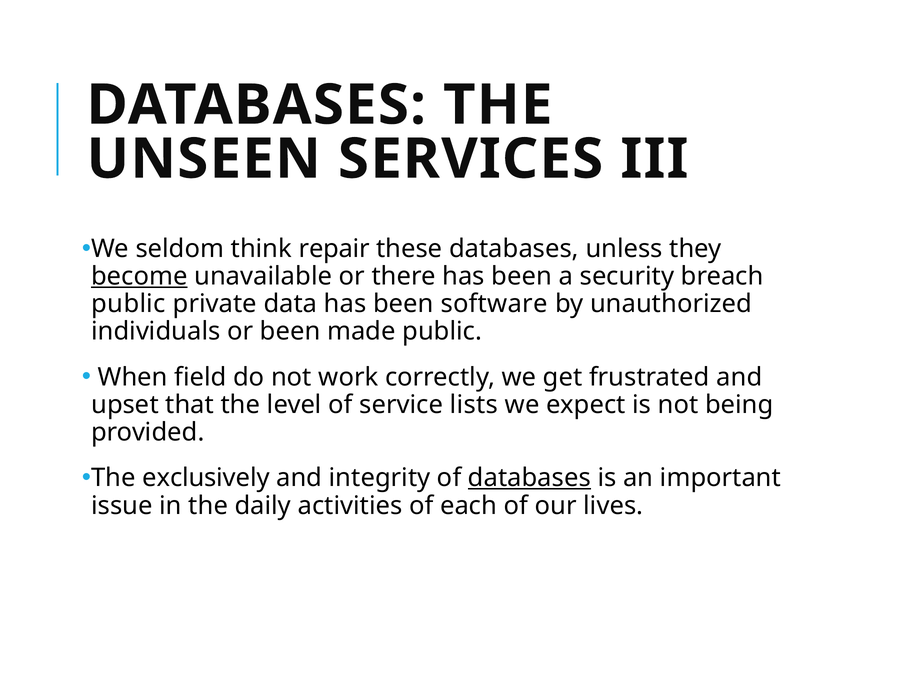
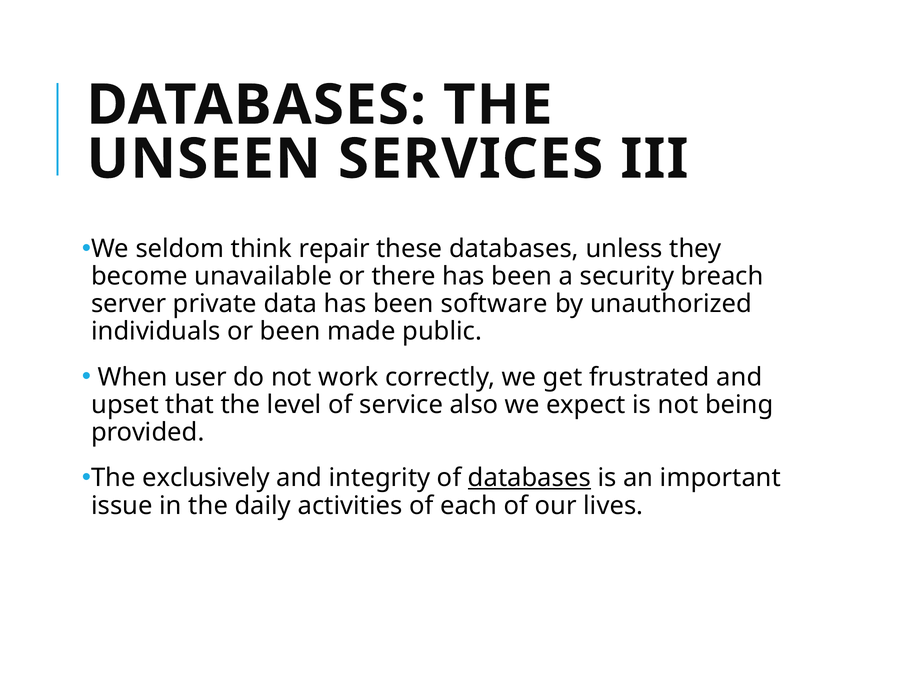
become underline: present -> none (139, 276)
public: public -> server (129, 304)
field: field -> user (201, 377)
lists: lists -> also (474, 405)
